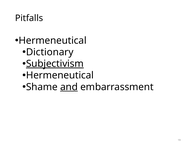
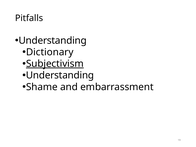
Hermeneutical: Hermeneutical -> Understanding (53, 41)
Hermeneutical: Hermeneutical -> Understanding (60, 75)
and underline: present -> none (69, 87)
